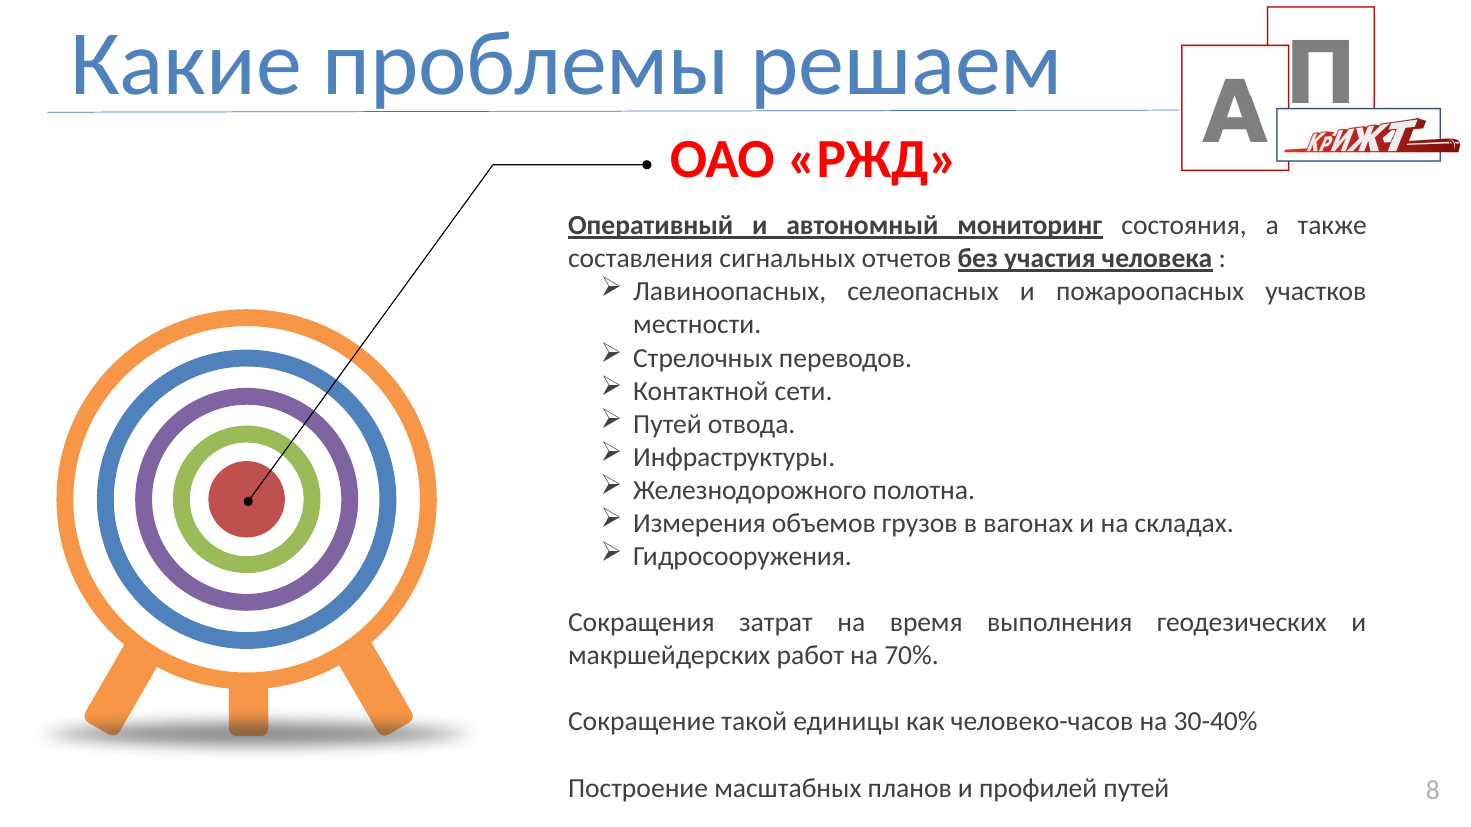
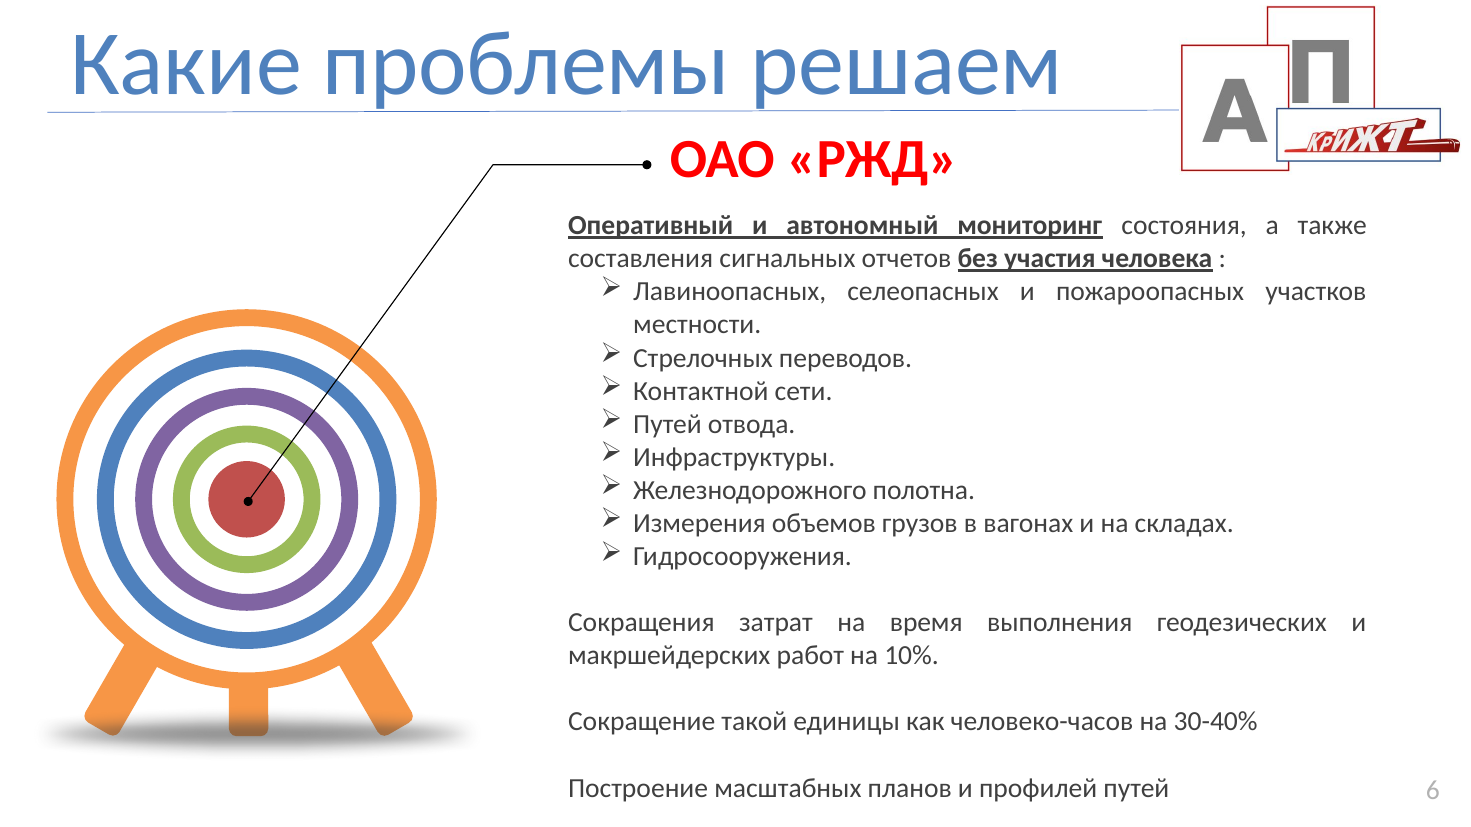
70%: 70% -> 10% (912, 656)
8: 8 -> 6 (1433, 791)
